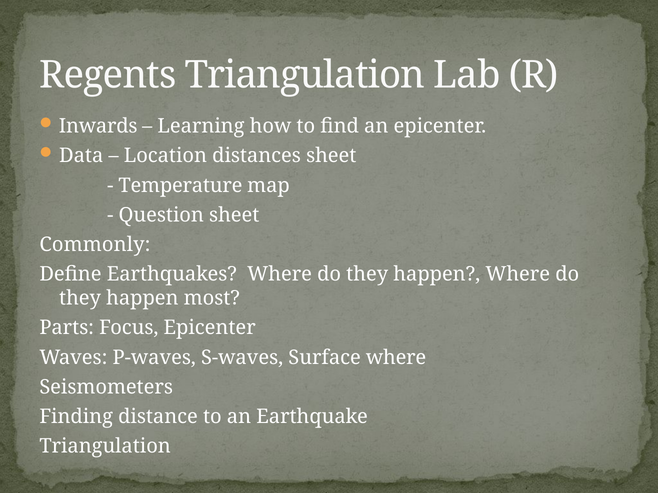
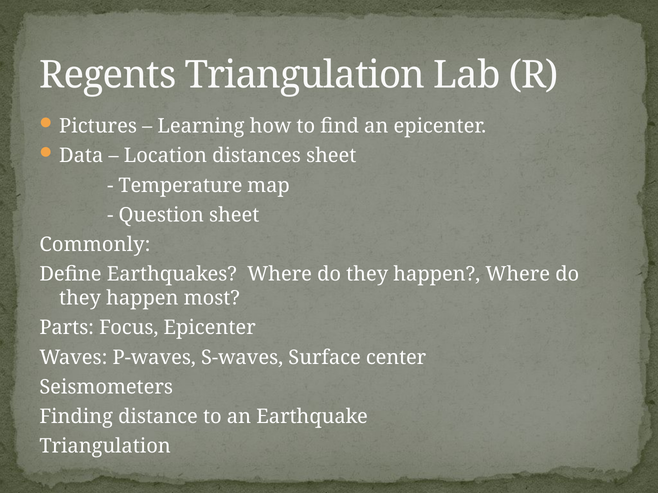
Inwards: Inwards -> Pictures (98, 126)
Surface where: where -> center (396, 358)
